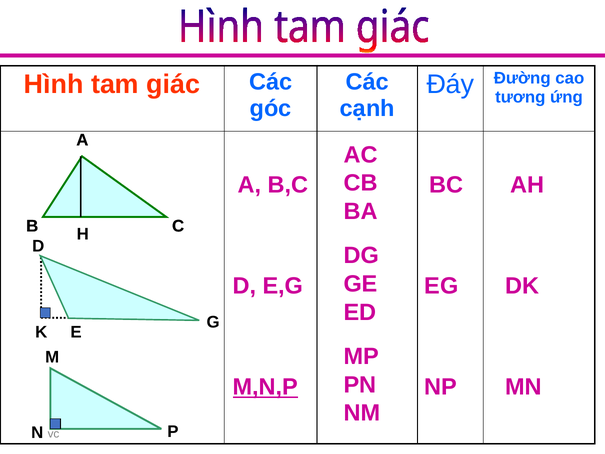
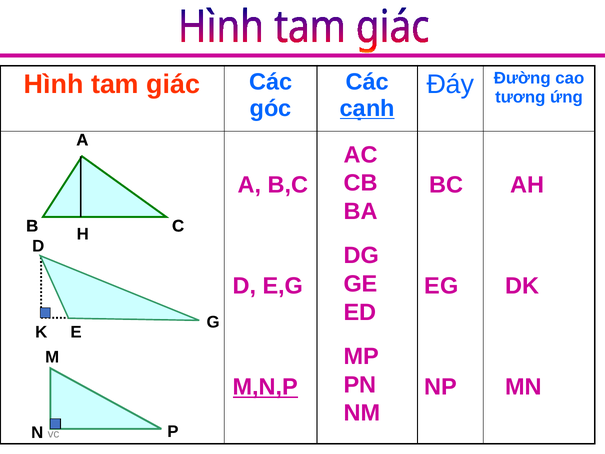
cạnh underline: none -> present (367, 108)
